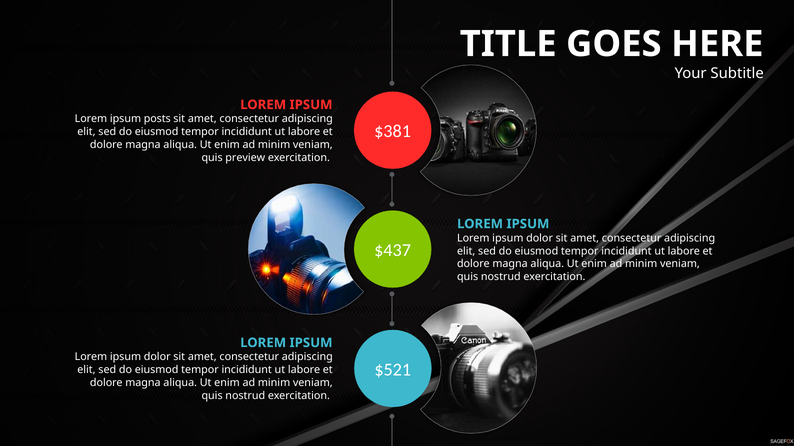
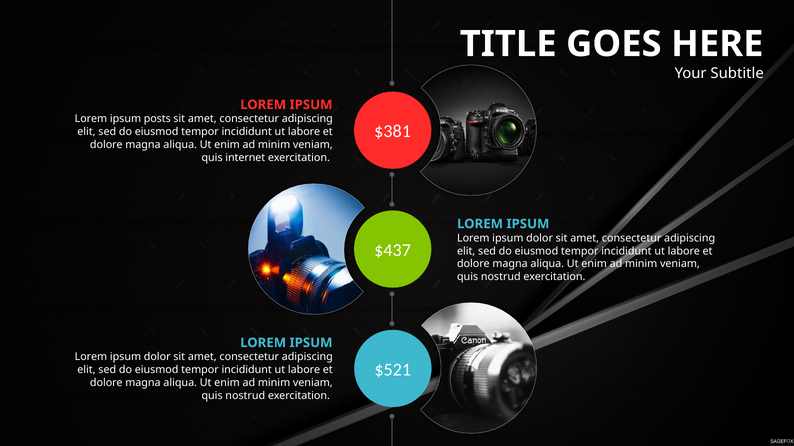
preview: preview -> internet (245, 158)
